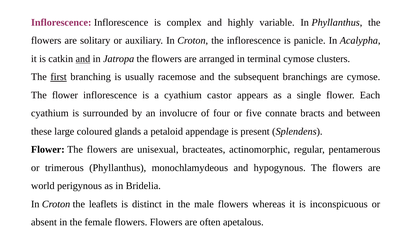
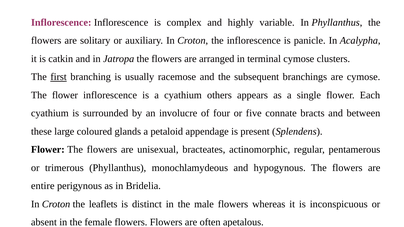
and underline: present -> none (83, 59)
castor: castor -> others (219, 95)
world: world -> entire (43, 186)
